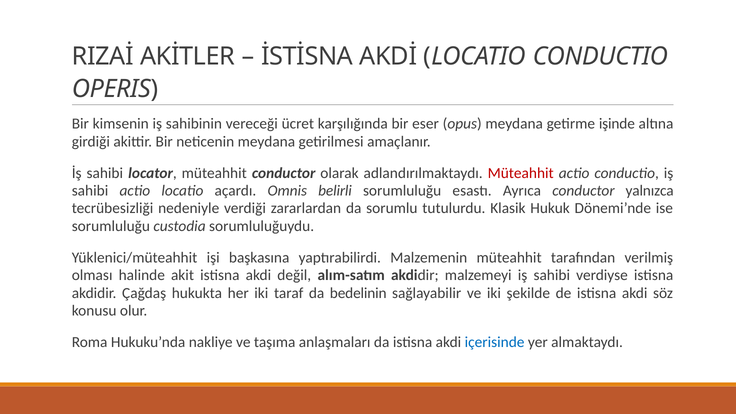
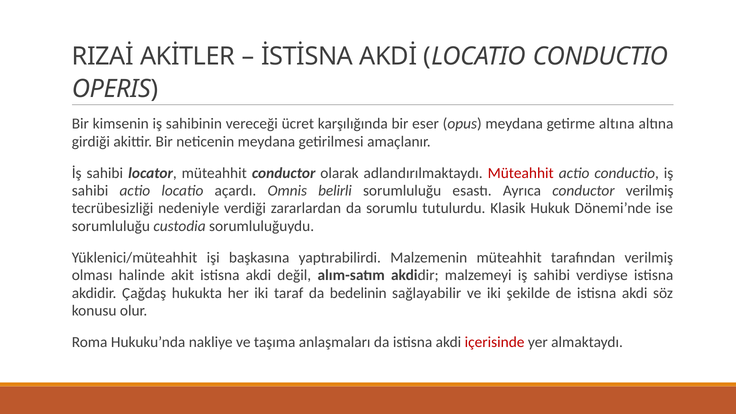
getirme işinde: işinde -> altına (617, 124)
conductor yalnızca: yalnızca -> verilmiş (650, 191)
içerisinde colour: blue -> red (495, 342)
